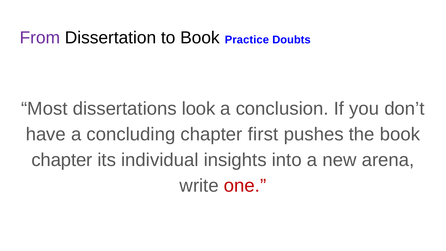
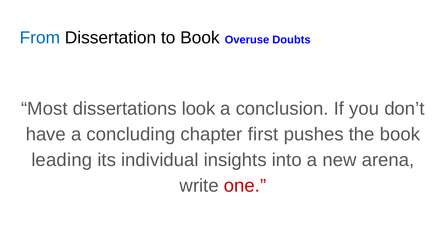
From colour: purple -> blue (40, 38)
Practice: Practice -> Overuse (247, 40)
chapter: chapter -> leading (62, 160)
